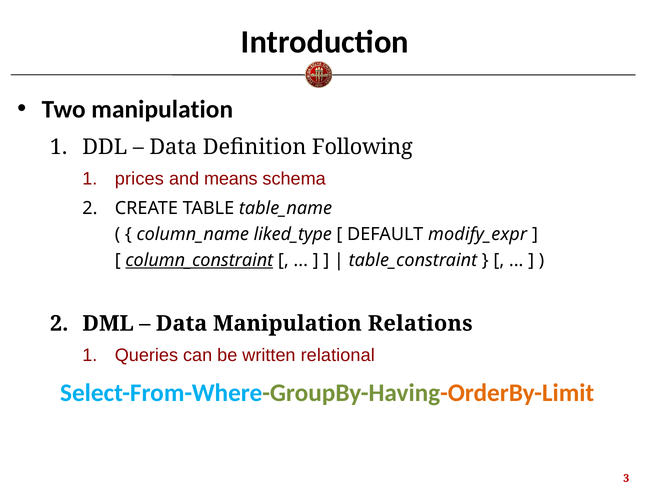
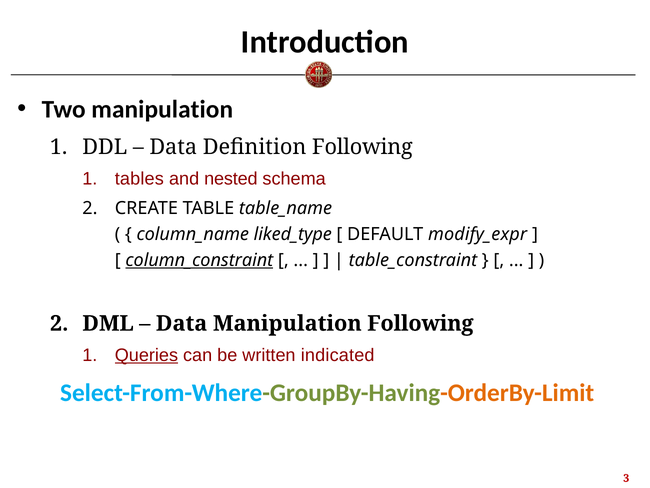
prices: prices -> tables (139, 178)
means: means -> nested (231, 178)
Manipulation Relations: Relations -> Following (420, 323)
Queries underline: none -> present (146, 355)
relational: relational -> indicated (338, 355)
